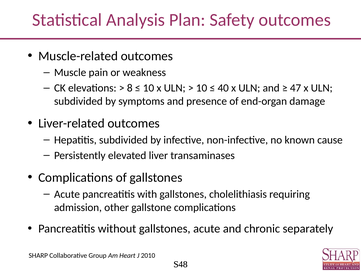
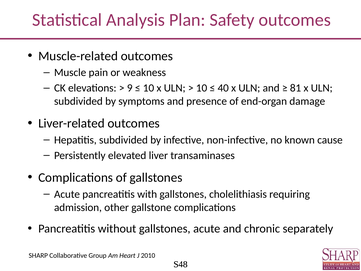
8: 8 -> 9 (130, 88)
47: 47 -> 81 (296, 88)
